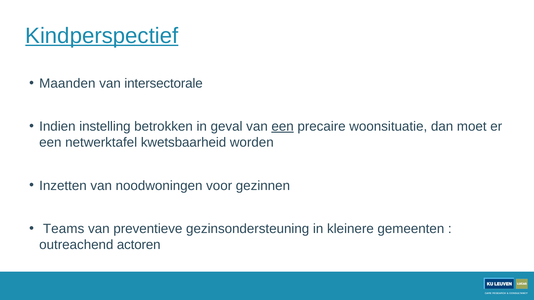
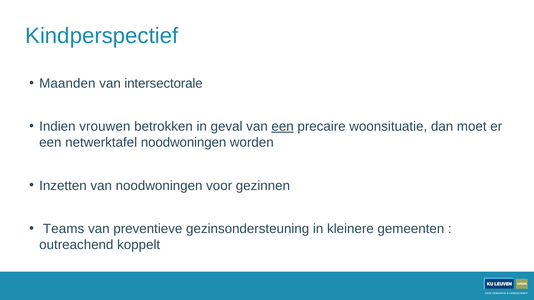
Kindperspectief underline: present -> none (102, 36)
instelling: instelling -> vrouwen (105, 127)
netwerktafel kwetsbaarheid: kwetsbaarheid -> noodwoningen (184, 143)
actoren: actoren -> koppelt (139, 245)
